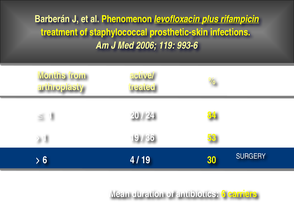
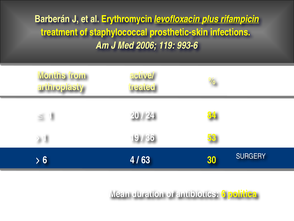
Phenomenon: Phenomenon -> Erythromycin (127, 19)
19: 19 -> 63 (146, 160)
carriers: carriers -> politica (242, 193)
